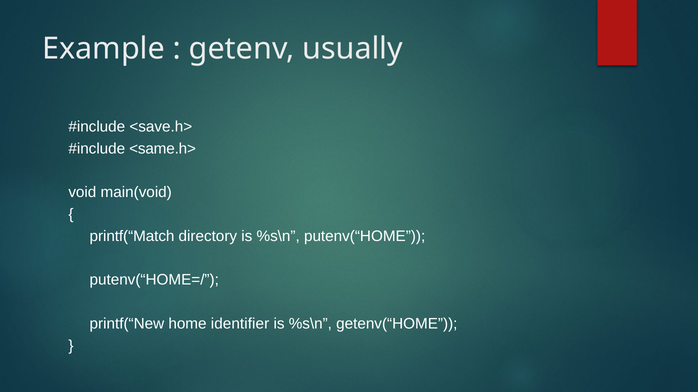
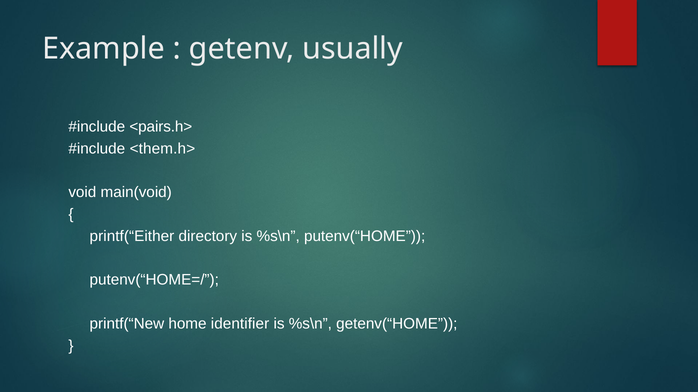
<save.h>: <save.h> -> <pairs.h> (161, 127)
<same.h>: <same.h> -> <them.h> (162, 149)
printf(“Match: printf(“Match -> printf(“Either (132, 236)
